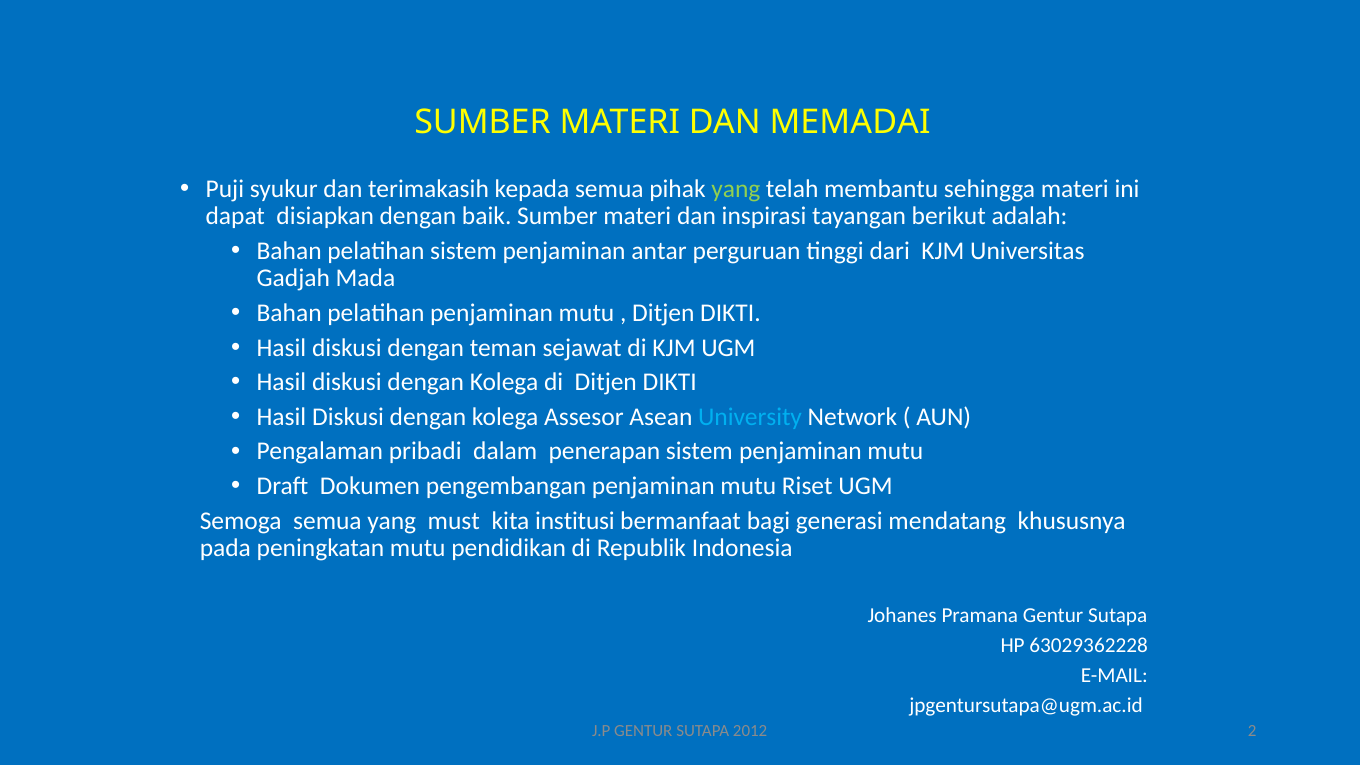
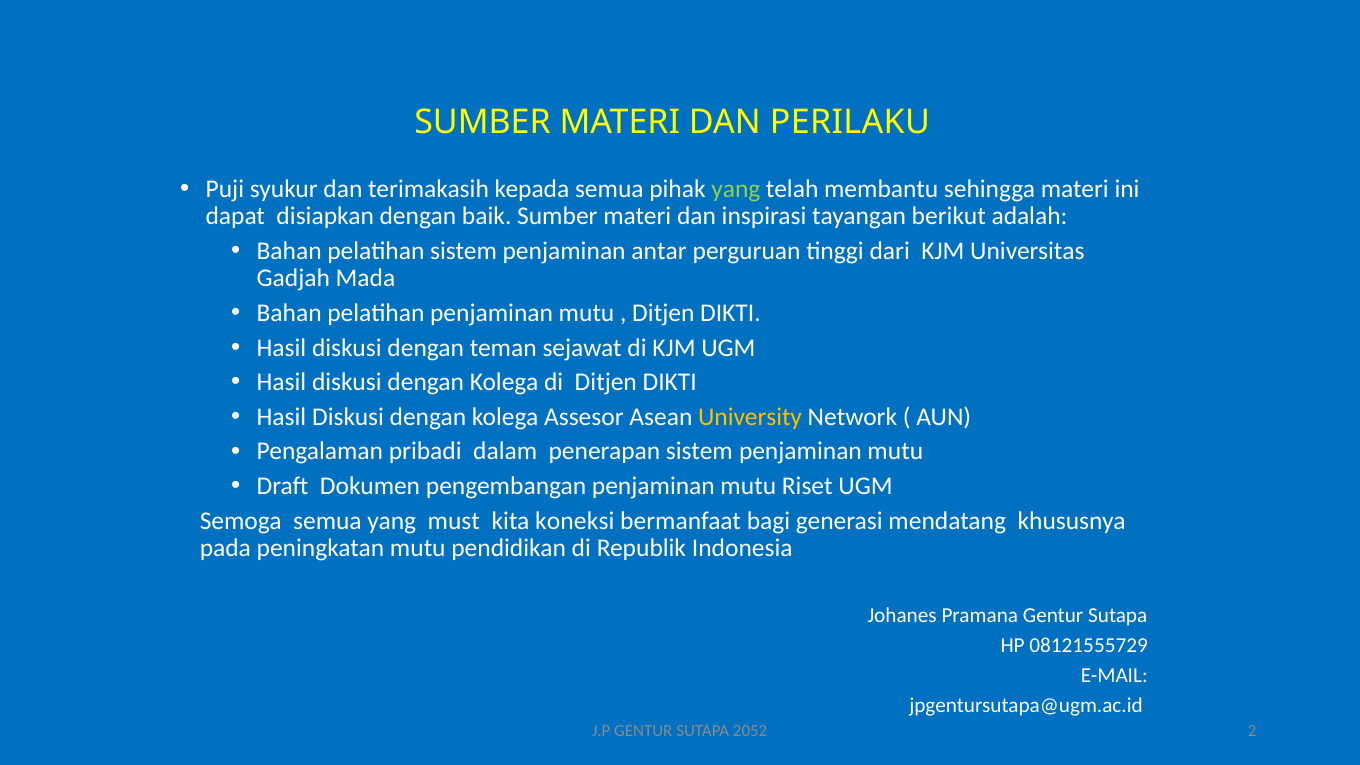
MEMADAI: MEMADAI -> PERILAKU (850, 122)
University colour: light blue -> yellow (750, 417)
institusi: institusi -> koneksi (575, 521)
63029362228: 63029362228 -> 08121555729 (1089, 645)
2012: 2012 -> 2052 (750, 730)
